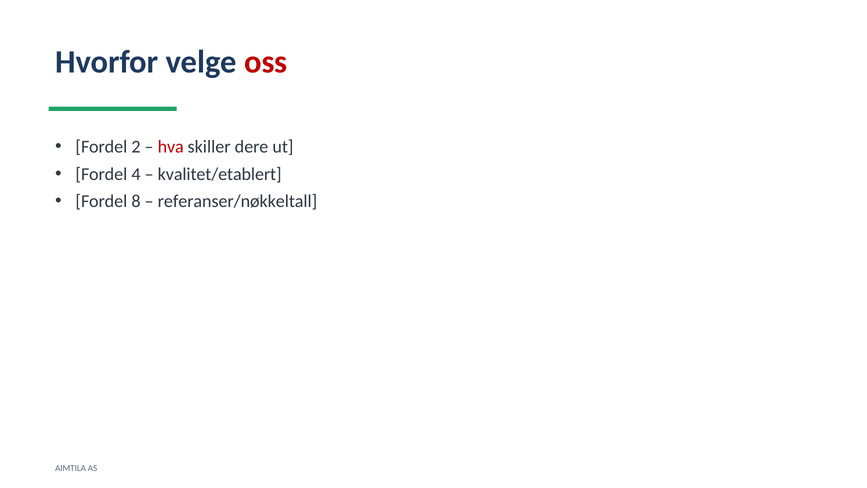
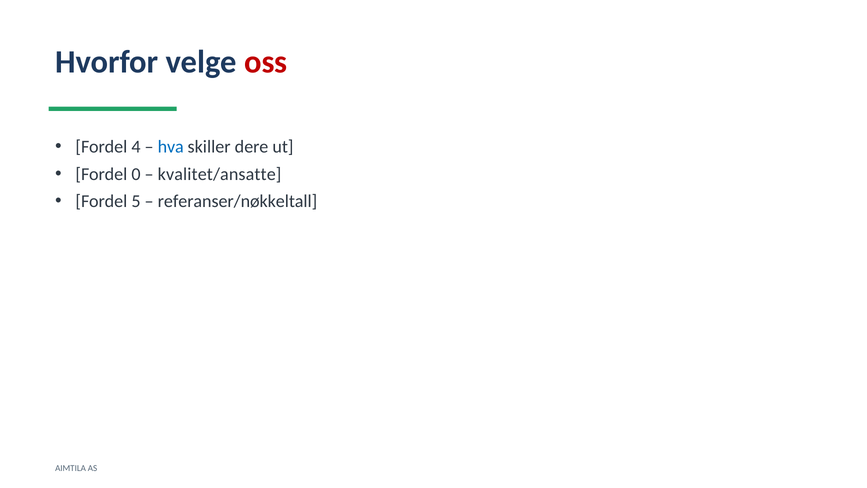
2: 2 -> 4 (136, 147)
hva colour: red -> blue (171, 147)
4: 4 -> 0 (136, 174)
kvalitet/etablert: kvalitet/etablert -> kvalitet/ansatte (220, 174)
8: 8 -> 5 (136, 201)
